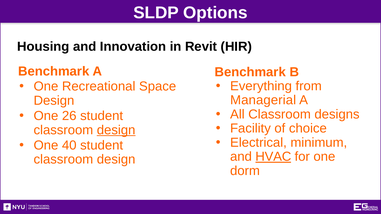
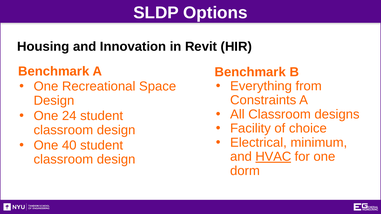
Managerial: Managerial -> Constraints (263, 100)
26: 26 -> 24 (69, 116)
design underline: present -> none (116, 130)
